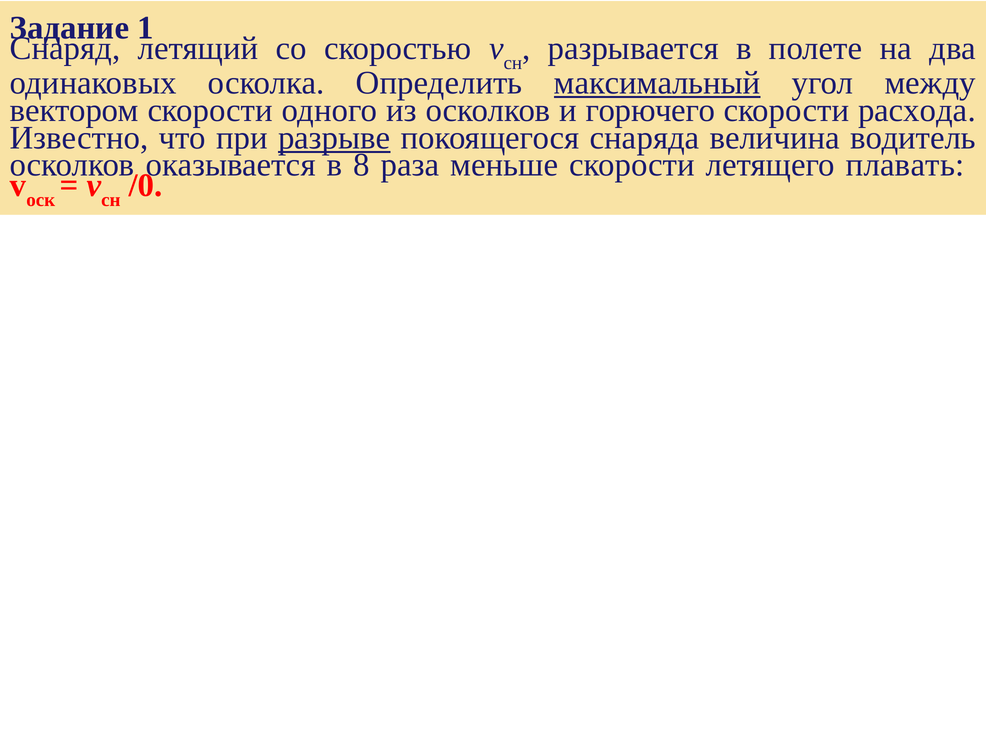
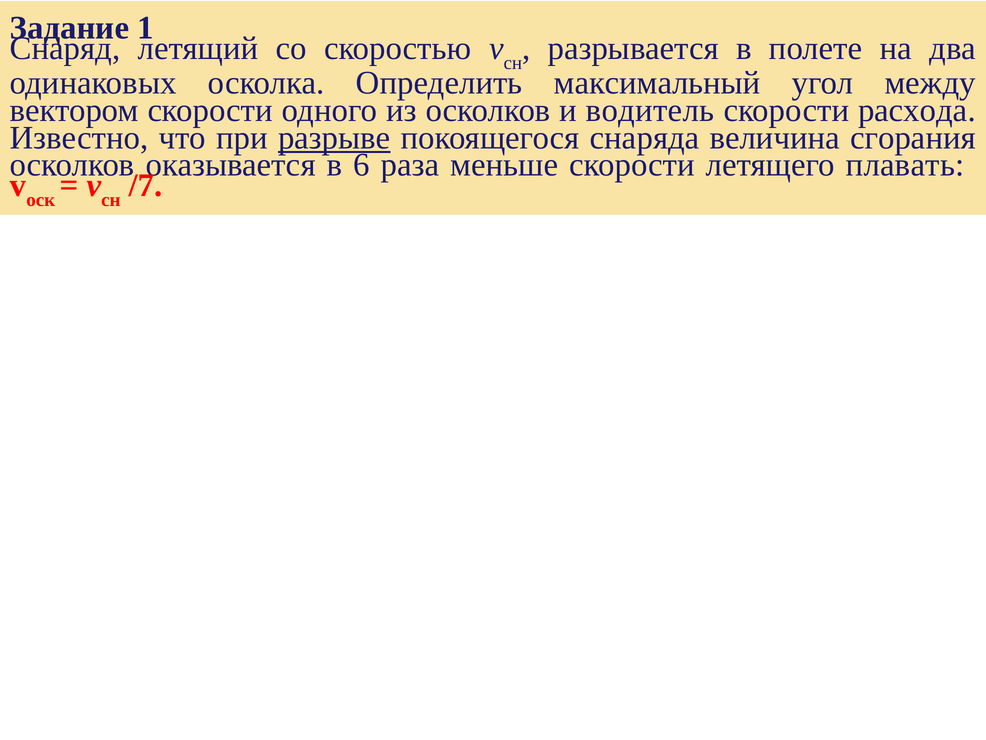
максимальный underline: present -> none (657, 83)
горючего: горючего -> водитель (650, 110)
водитель: водитель -> сгорания (913, 138)
8: 8 -> 6 (362, 165)
/0: /0 -> /7 (146, 185)
